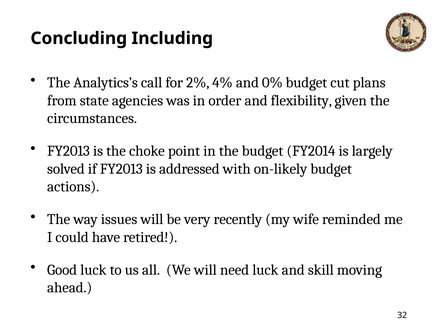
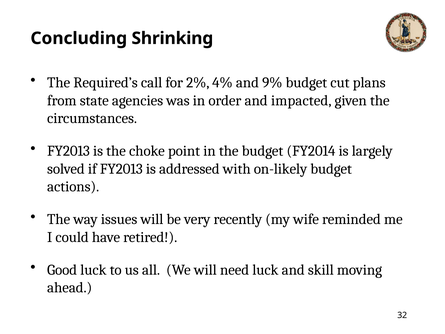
Including: Including -> Shrinking (172, 38)
Analytics’s: Analytics’s -> Required’s (106, 83)
0%: 0% -> 9% (272, 83)
flexibility: flexibility -> impacted (301, 100)
